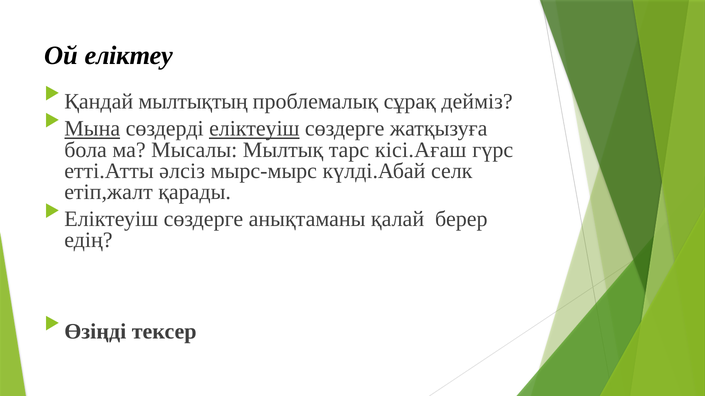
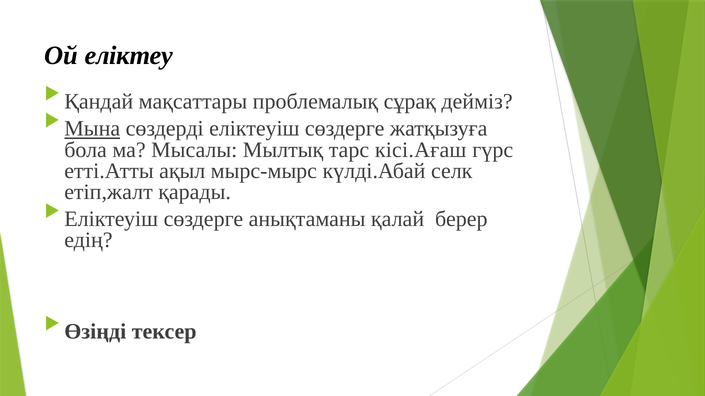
мылтықтың: мылтықтың -> мақсаттары (193, 102)
еліктеуіш underline: present -> none (254, 129)
әлсіз: әлсіз -> ақыл (182, 171)
